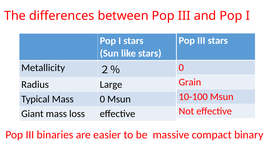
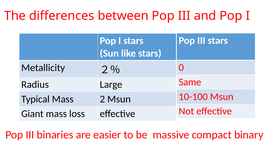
Grain: Grain -> Same (190, 82)
Mass 0: 0 -> 2 (102, 100)
